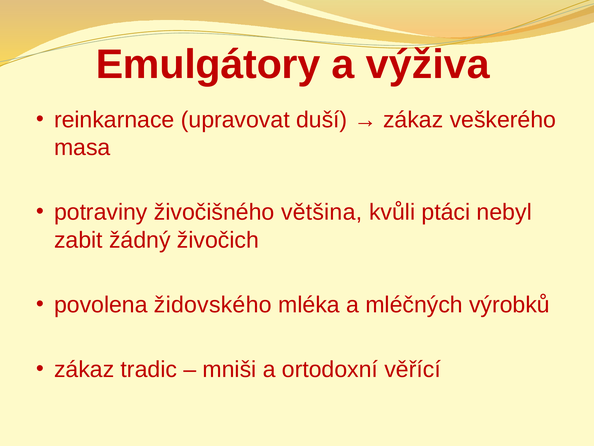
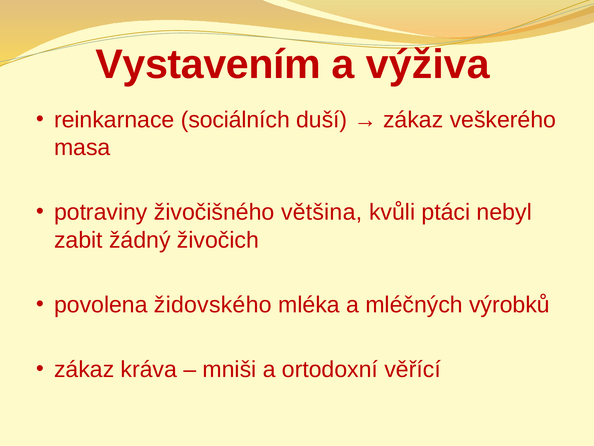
Emulgátory: Emulgátory -> Vystavením (208, 64)
upravovat: upravovat -> sociálních (235, 120)
tradic: tradic -> kráva (149, 369)
